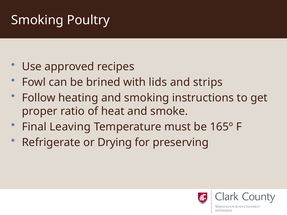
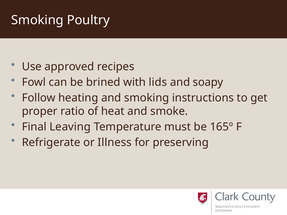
strips: strips -> soapy (208, 82)
Drying: Drying -> Illness (115, 143)
